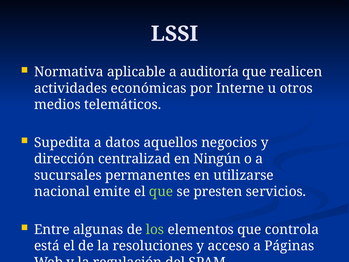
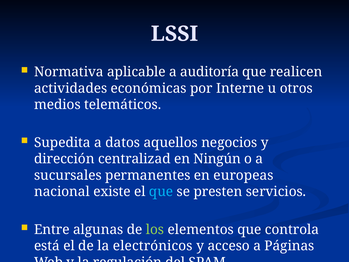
utilizarse: utilizarse -> europeas (244, 175)
emite: emite -> existe (112, 191)
que colour: light green -> light blue (161, 191)
resoluciones: resoluciones -> electrónicos (153, 246)
